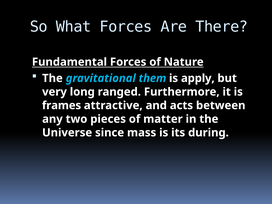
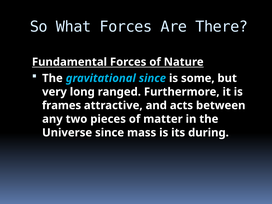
gravitational them: them -> since (152, 78)
apply: apply -> some (198, 78)
